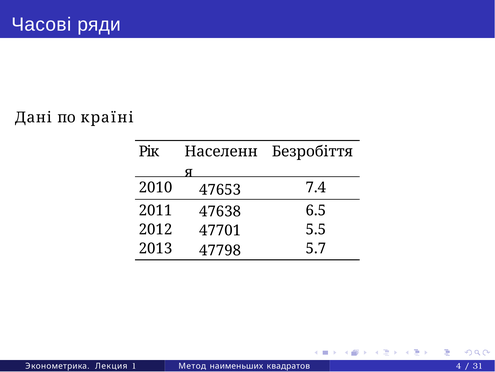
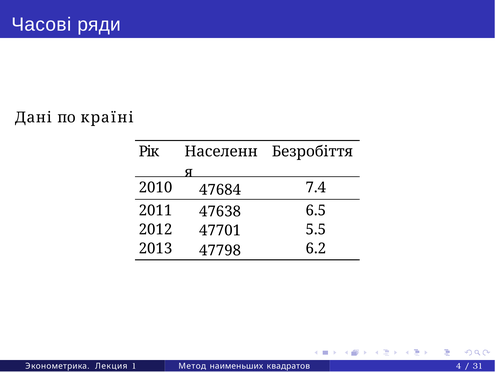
47653: 47653 -> 47684 (220, 190)
5.7: 5.7 -> 6.2 (316, 248)
